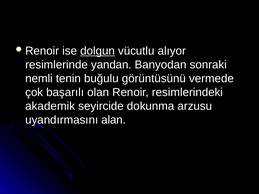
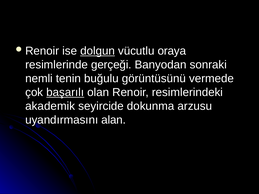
alıyor: alıyor -> oraya (172, 51)
yandan: yandan -> gerçeği (111, 65)
başarılı underline: none -> present (65, 93)
